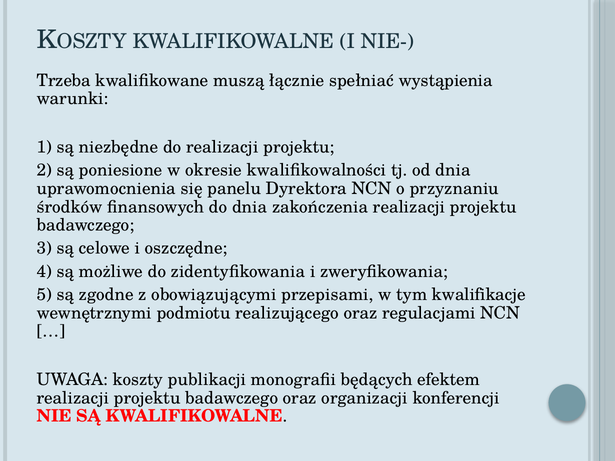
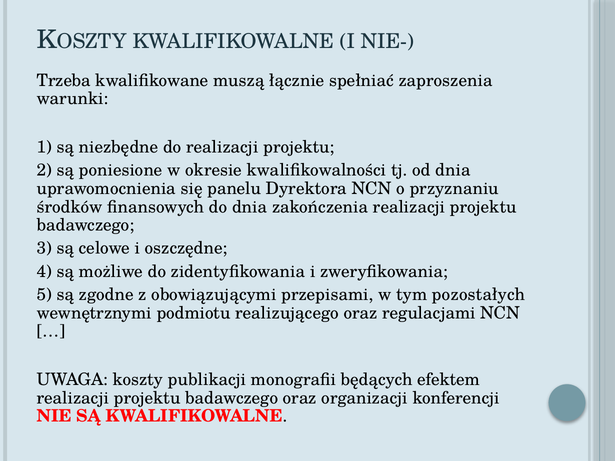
wystąpienia: wystąpienia -> zaproszenia (446, 80)
kwalifikacje: kwalifikacje -> pozostałych (479, 295)
